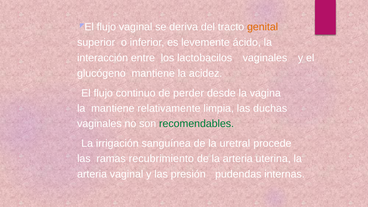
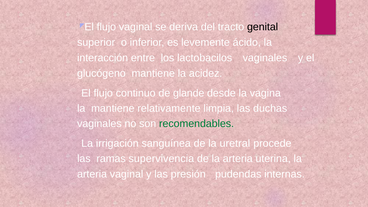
genital colour: orange -> black (263, 27)
perder: perder -> glande (189, 93)
recubrimiento: recubrimiento -> supervivencia (161, 159)
